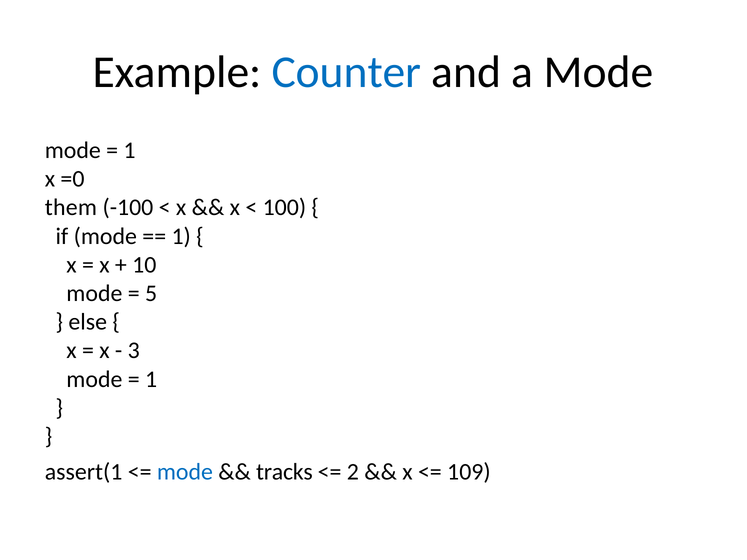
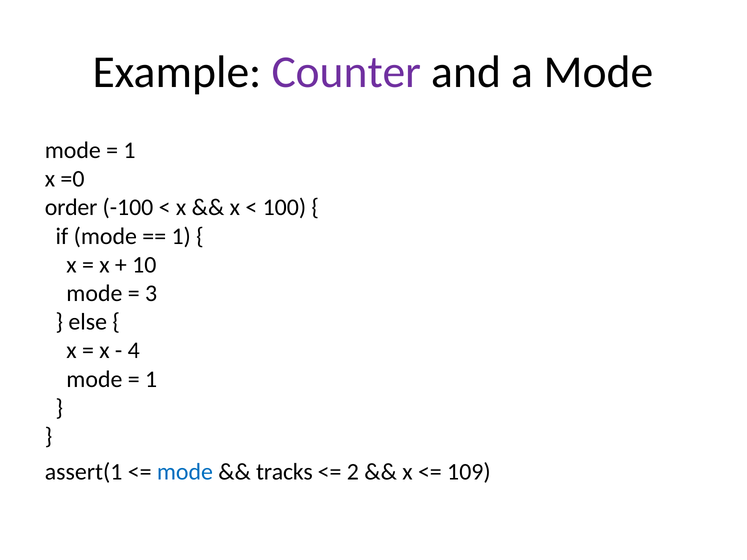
Counter colour: blue -> purple (346, 72)
them: them -> order (71, 208)
5: 5 -> 3 (151, 294)
3: 3 -> 4 (134, 351)
